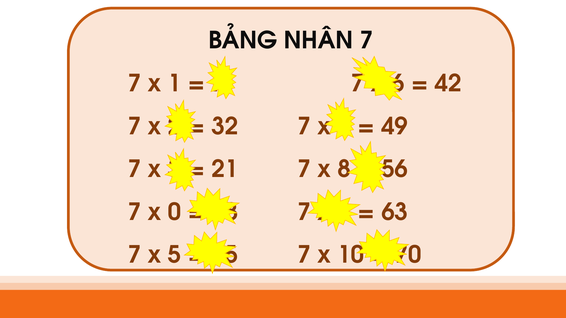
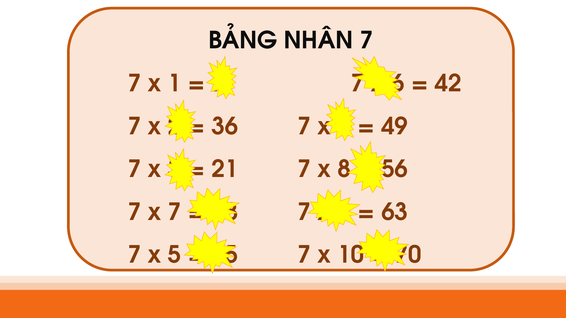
32: 32 -> 36 (225, 127)
0: 0 -> 7 (174, 212)
